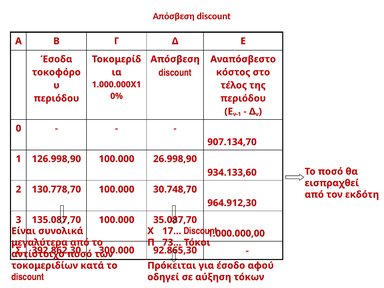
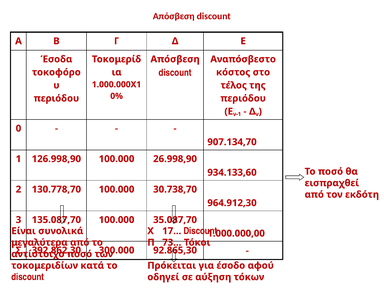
30.748,70: 30.748,70 -> 30.738,70 (175, 189)
